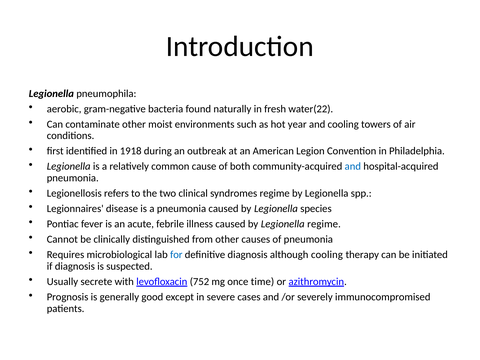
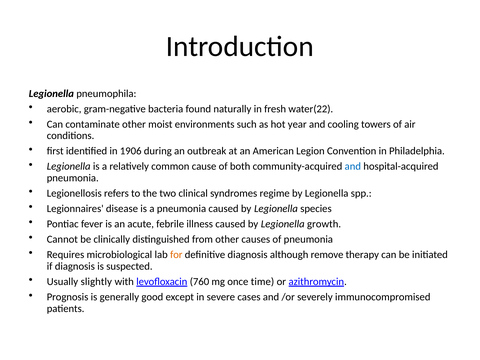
1918: 1918 -> 1906 (131, 151)
Legionella regime: regime -> growth (324, 224)
for colour: blue -> orange (176, 255)
although cooling: cooling -> remove (327, 255)
secrete: secrete -> slightly (96, 282)
752: 752 -> 760 (199, 282)
